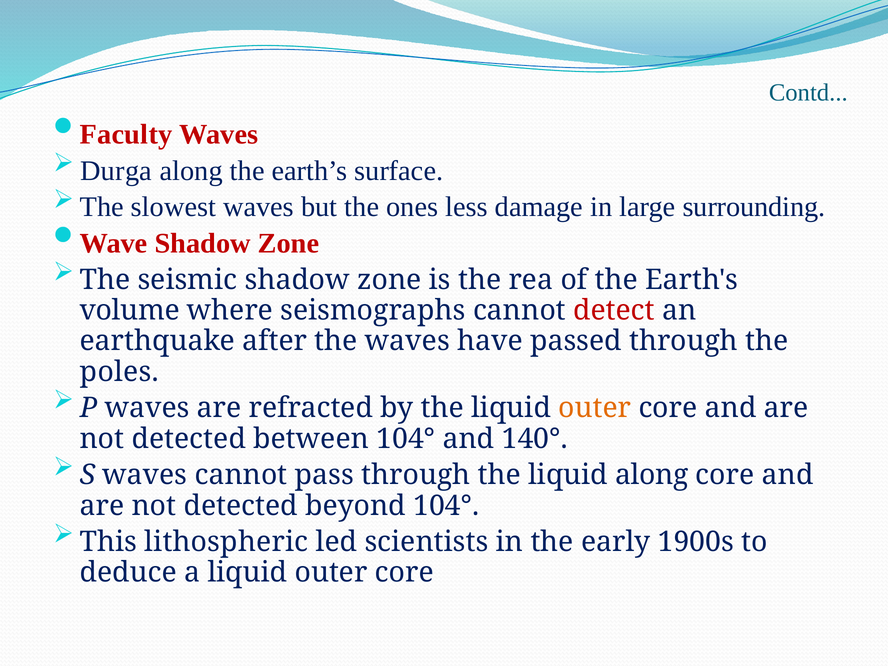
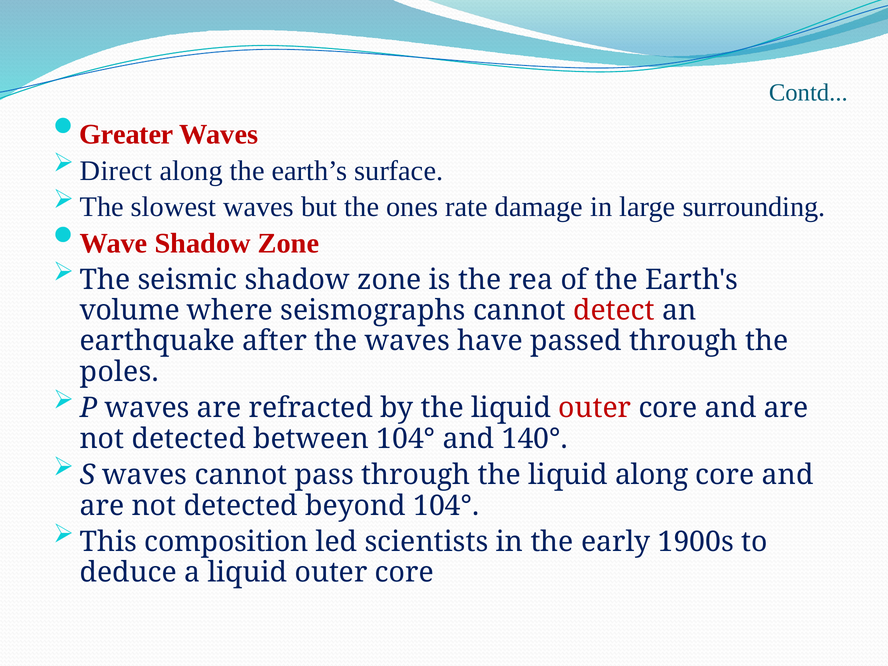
Faculty: Faculty -> Greater (126, 134)
Durga: Durga -> Direct (116, 171)
less: less -> rate (466, 207)
outer colour: orange -> red (595, 408)
lithospheric: lithospheric -> composition (227, 542)
